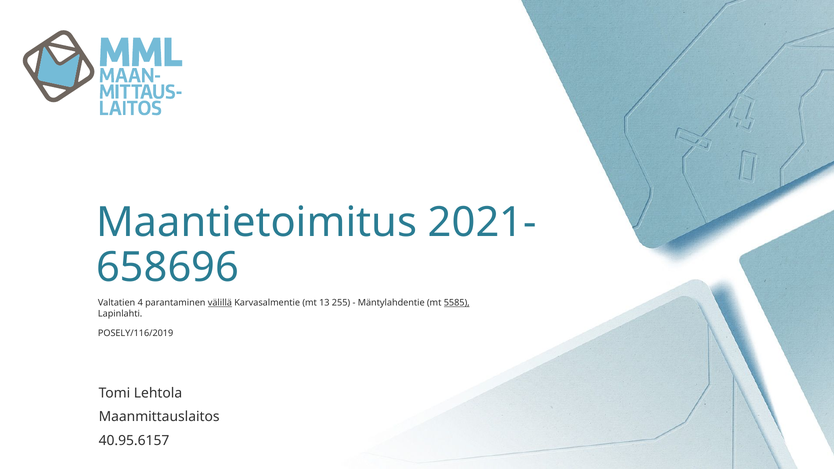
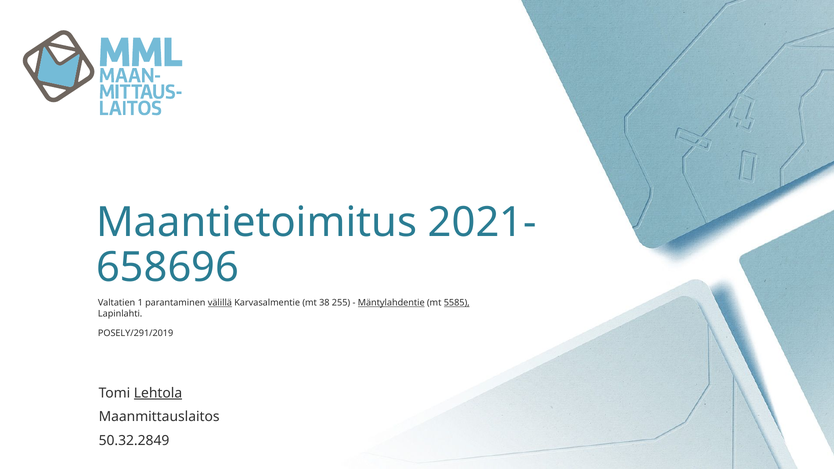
4: 4 -> 1 (140, 303)
13: 13 -> 38 (324, 303)
Mäntylahdentie underline: none -> present (391, 303)
POSELY/116/2019: POSELY/116/2019 -> POSELY/291/2019 (136, 334)
Lehtola underline: none -> present (158, 393)
40.95.6157: 40.95.6157 -> 50.32.2849 (134, 441)
